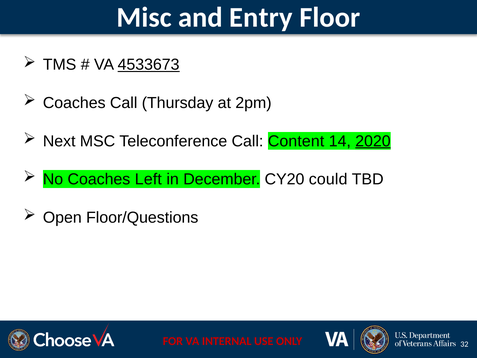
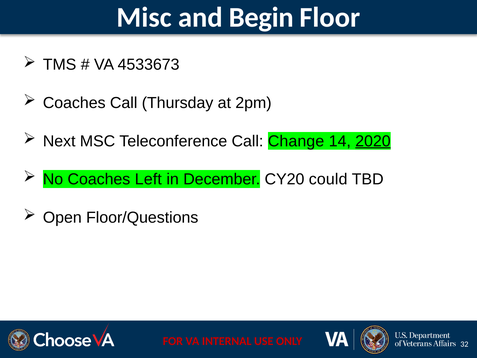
Entry: Entry -> Begin (261, 17)
4533673 underline: present -> none (149, 65)
Content: Content -> Change (296, 141)
